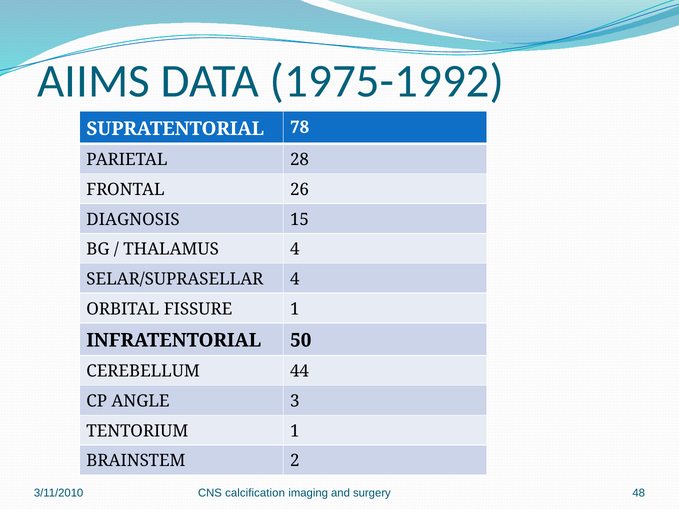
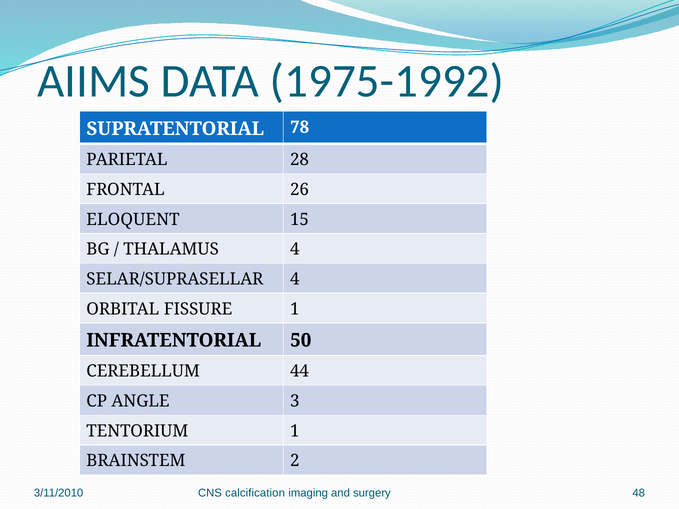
DIAGNOSIS: DIAGNOSIS -> ELOQUENT (133, 220)
